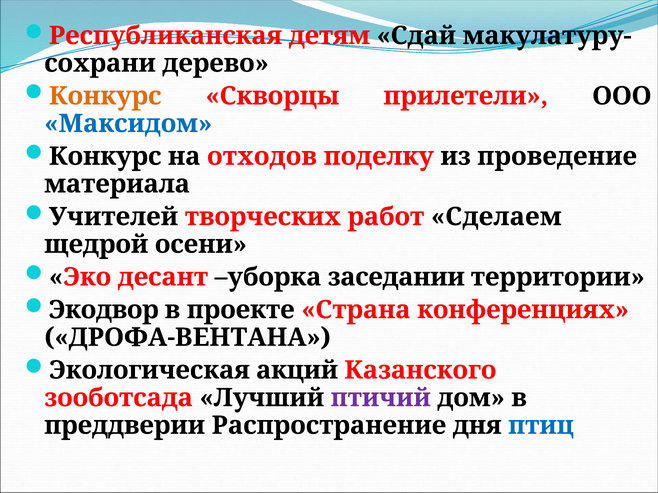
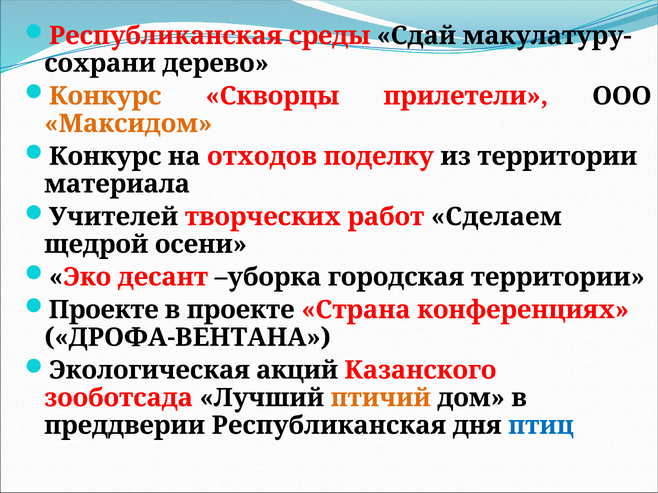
детям: детям -> среды (330, 36)
Максидом colour: blue -> orange (128, 124)
из проведение: проведение -> территории (557, 157)
заседании: заседании -> городская (396, 277)
Экодвор: Экодвор -> Проекте (104, 310)
птичий colour: purple -> orange (381, 398)
преддверии Распространение: Распространение -> Республиканская (329, 426)
